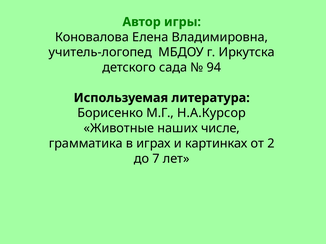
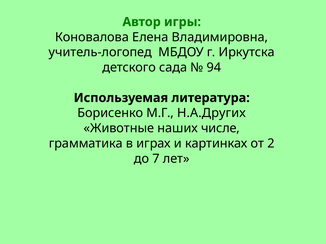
Н.А.Курсор: Н.А.Курсор -> Н.А.Других (211, 113)
